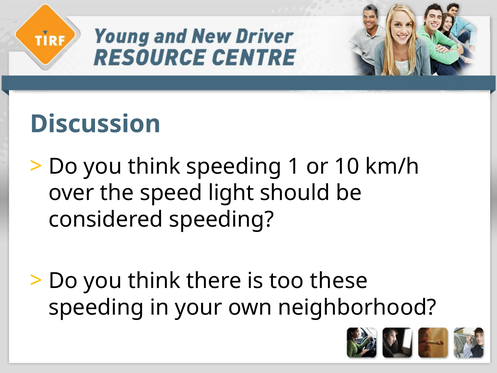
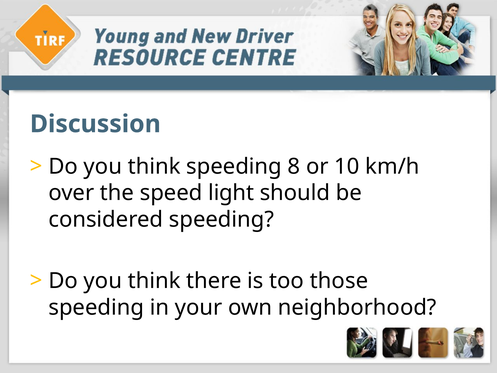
1: 1 -> 8 (294, 166)
these: these -> those (339, 281)
